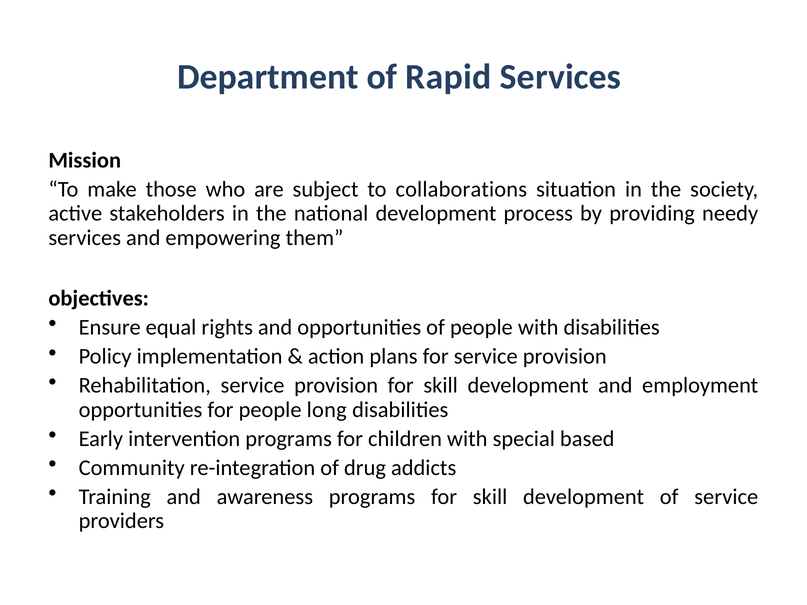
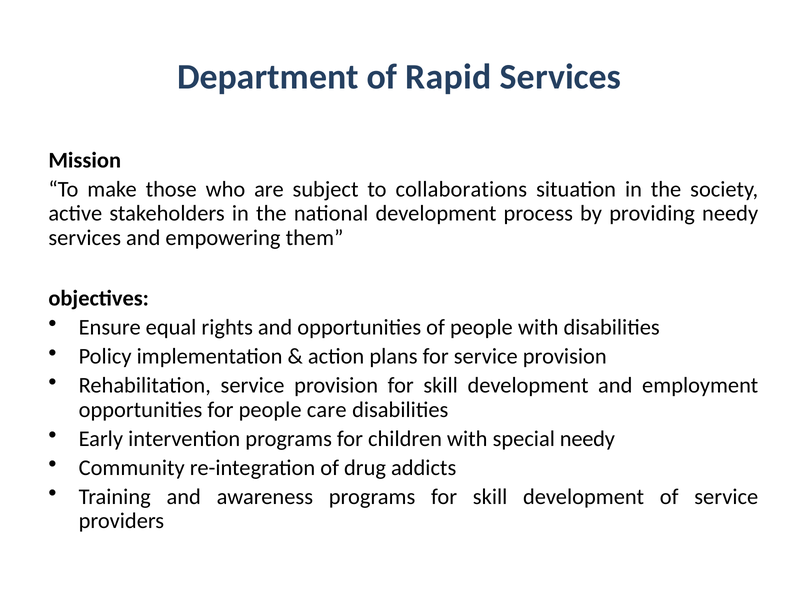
long: long -> care (327, 410)
special based: based -> needy (587, 439)
